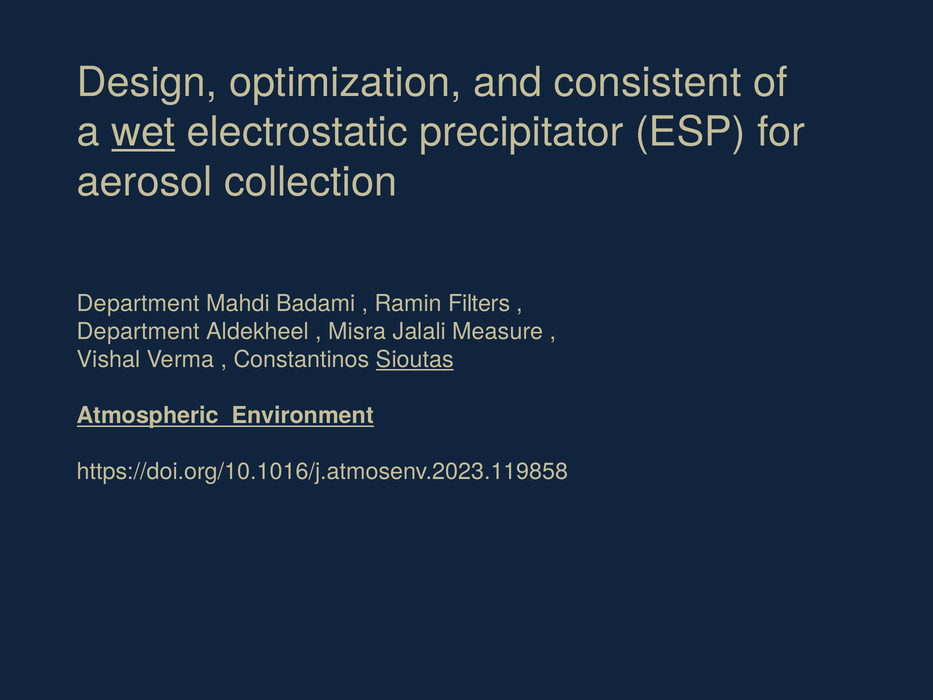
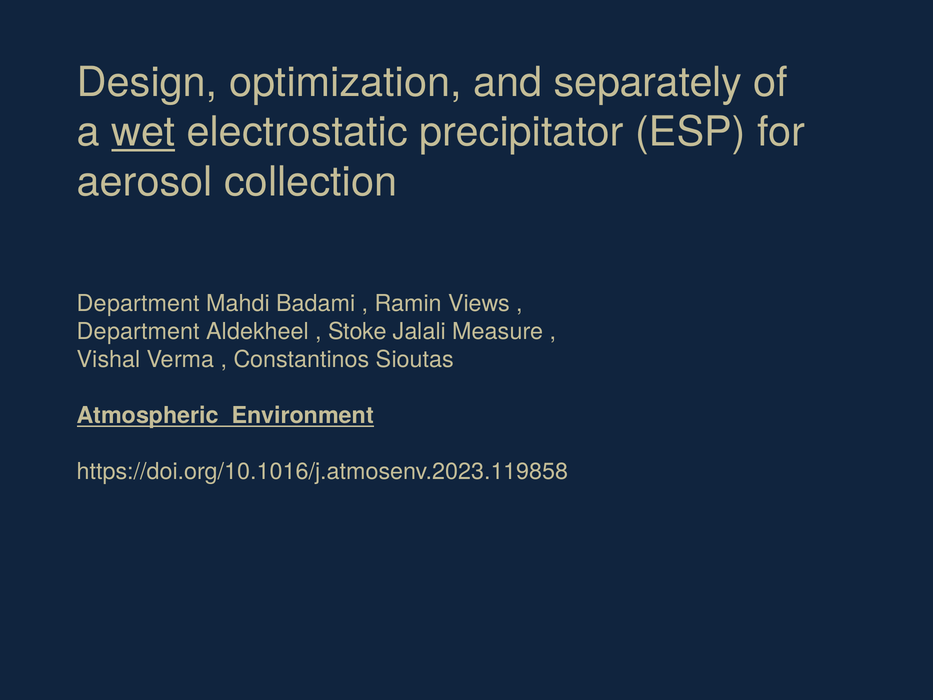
consistent: consistent -> separately (648, 82)
Filters: Filters -> Views (479, 304)
Misra: Misra -> Stoke (357, 332)
Sioutas underline: present -> none (415, 360)
